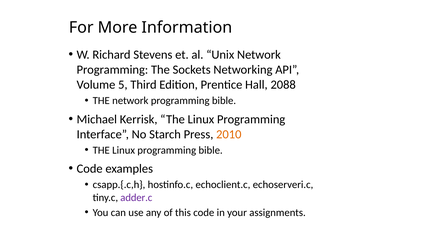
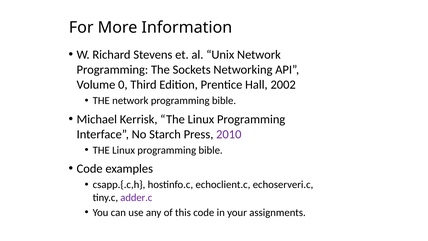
5: 5 -> 0 (123, 85)
2088: 2088 -> 2002 (283, 85)
2010 colour: orange -> purple (229, 134)
